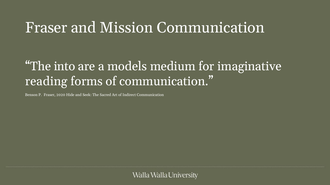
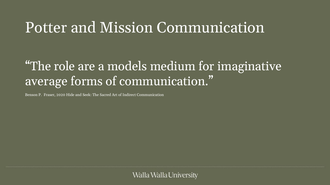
Fraser: Fraser -> Potter (46, 28)
into: into -> role (64, 67)
reading: reading -> average (46, 81)
